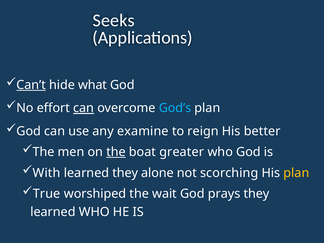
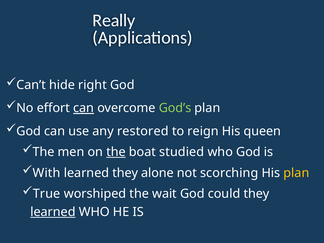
Seeks: Seeks -> Really (114, 20)
Can’t underline: present -> none (31, 85)
what: what -> right (92, 85)
God’s colour: light blue -> light green (175, 108)
examine: examine -> restored (143, 131)
better: better -> queen (262, 131)
greater: greater -> studied (182, 152)
prays: prays -> could (224, 194)
learned underline: none -> present (53, 212)
